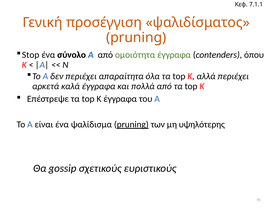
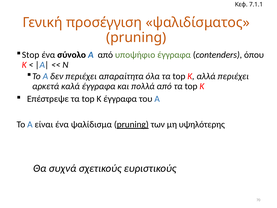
ομοιότητα: ομοιότητα -> υποψήφιο (135, 55)
gossip: gossip -> συχνά (63, 168)
